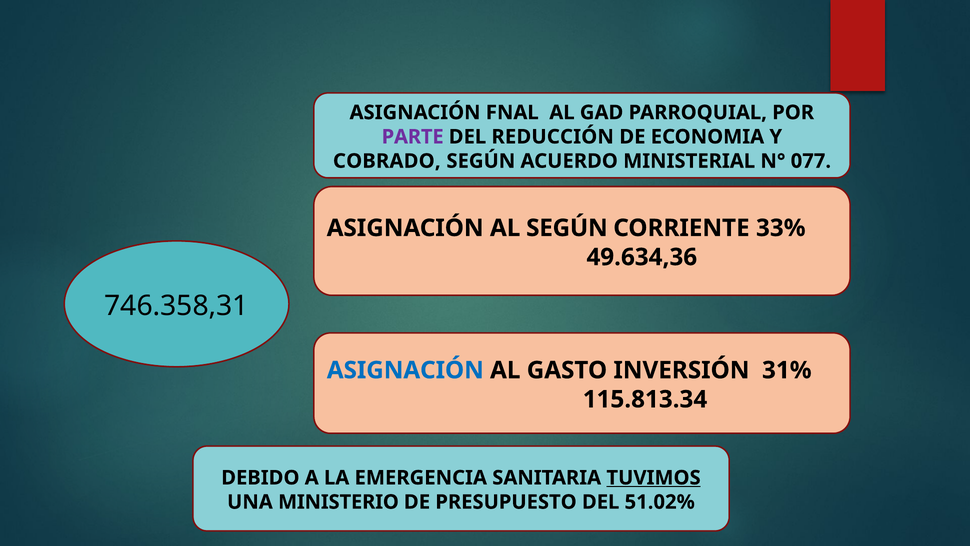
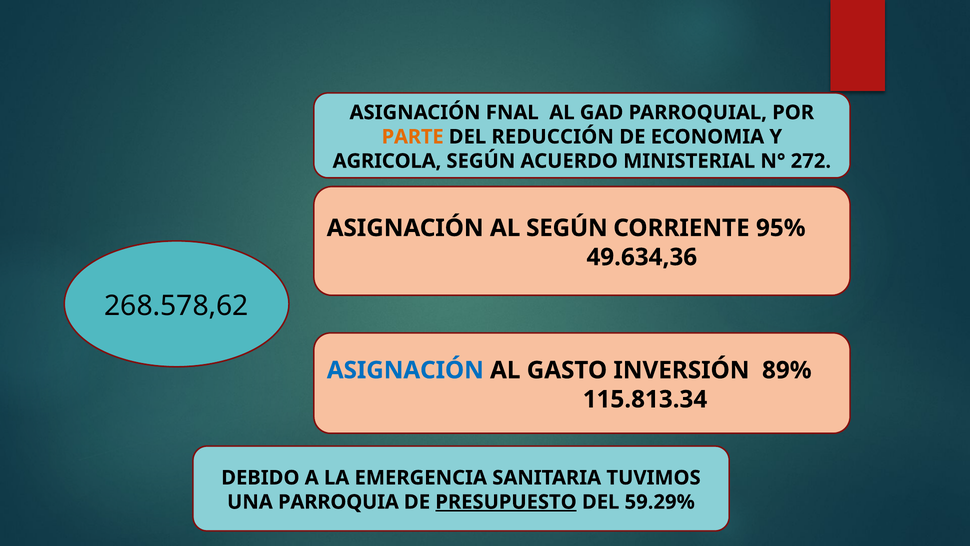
PARTE colour: purple -> orange (413, 137)
COBRADO: COBRADO -> AGRICOLA (387, 161)
077: 077 -> 272 (811, 161)
33%: 33% -> 95% (781, 228)
746.358,31: 746.358,31 -> 268.578,62 (176, 306)
31%: 31% -> 89% (787, 370)
TUVIMOS underline: present -> none (654, 477)
MINISTERIO: MINISTERIO -> PARROQUIA (338, 502)
PRESUPUESTO underline: none -> present (506, 502)
51.02%: 51.02% -> 59.29% (660, 502)
